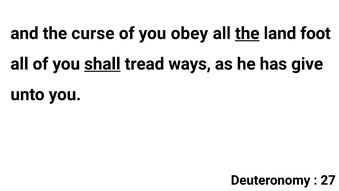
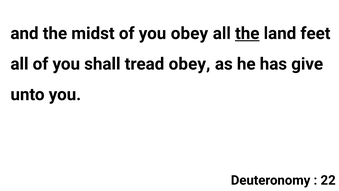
curse: curse -> midst (93, 33)
foot: foot -> feet (315, 33)
shall underline: present -> none (102, 64)
tread ways: ways -> obey (189, 64)
27: 27 -> 22 (328, 180)
